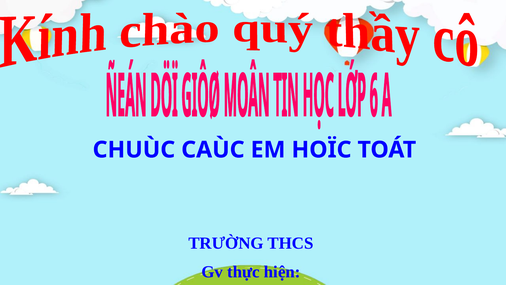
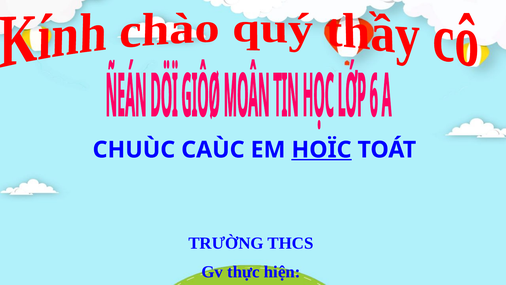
HOÏC underline: none -> present (321, 150)
